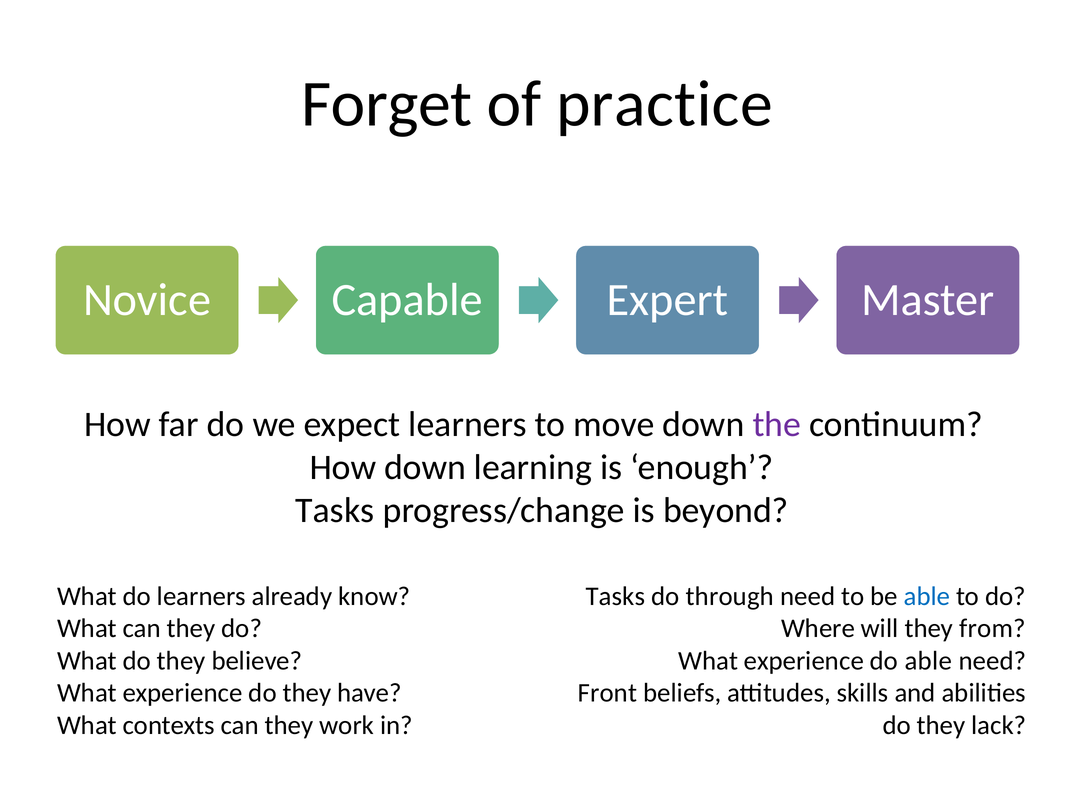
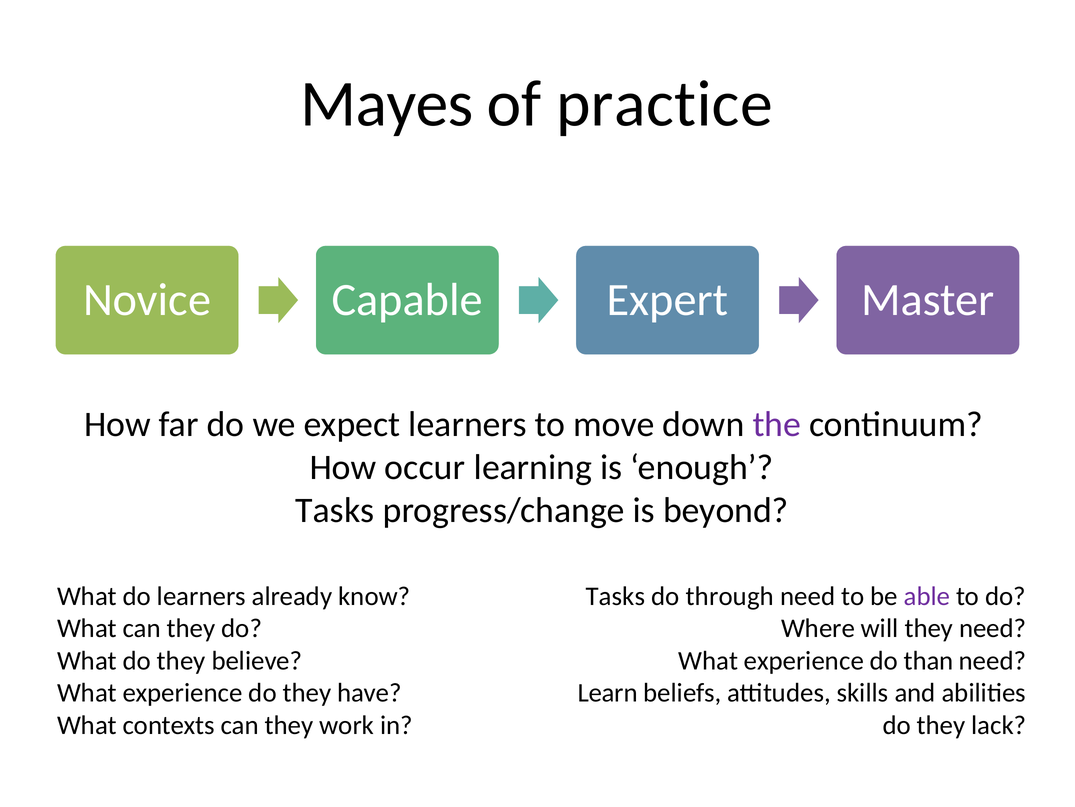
Forget: Forget -> Mayes (387, 104)
How down: down -> occur (425, 467)
able colour: blue -> purple (927, 596)
they from: from -> need (993, 628)
do able: able -> than (929, 660)
Front: Front -> Learn (608, 692)
